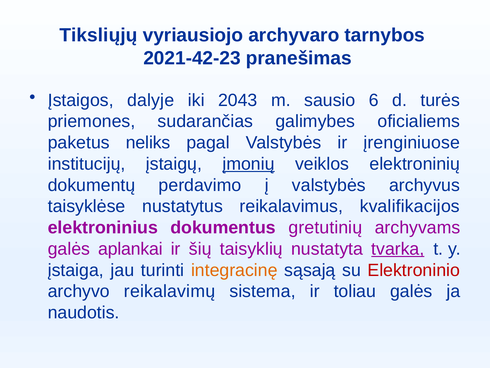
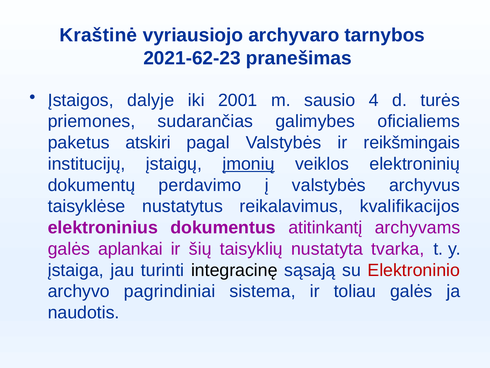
Tiksliųjų: Tiksliųjų -> Kraštinė (98, 35)
2021-42-23: 2021-42-23 -> 2021-62-23 (192, 58)
2043: 2043 -> 2001 (238, 100)
6: 6 -> 4 (374, 100)
neliks: neliks -> atskiri (148, 142)
įrenginiuose: įrenginiuose -> reikšmingais (412, 142)
gretutinių: gretutinių -> atitinkantį (325, 227)
tvarka underline: present -> none (398, 249)
integracinę colour: orange -> black (234, 270)
reikalavimų: reikalavimų -> pagrindiniai (170, 291)
